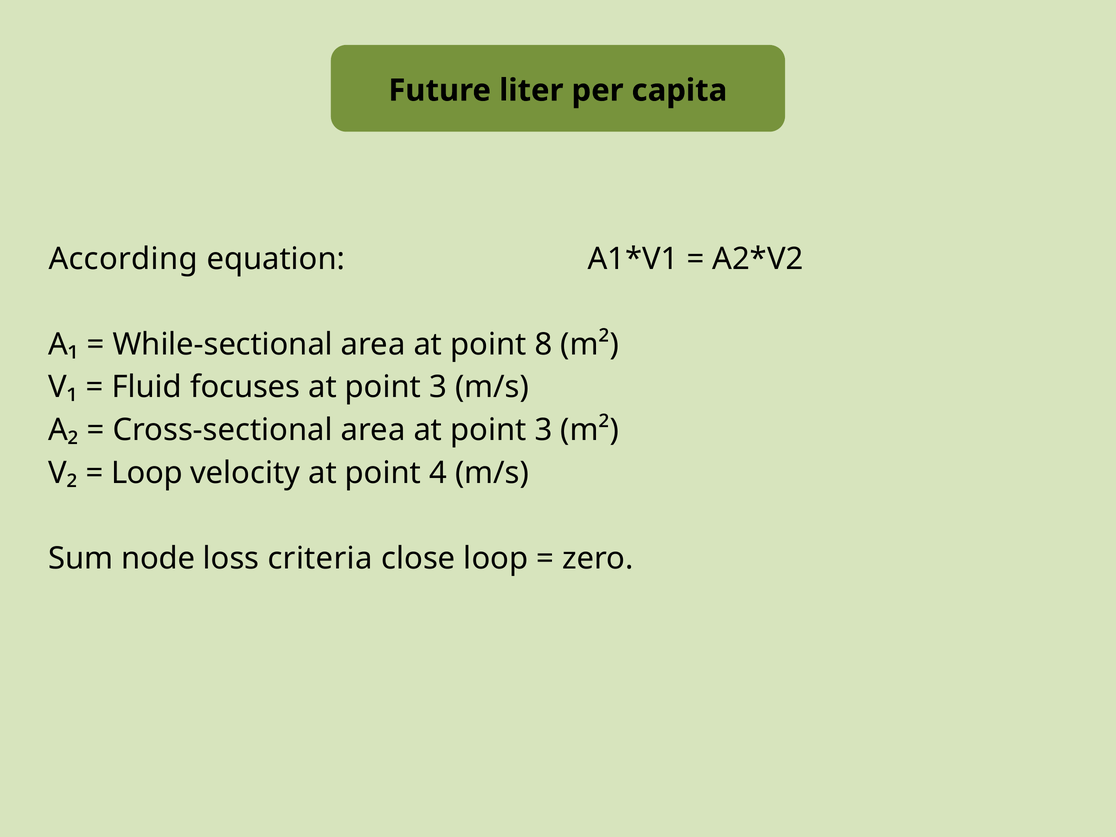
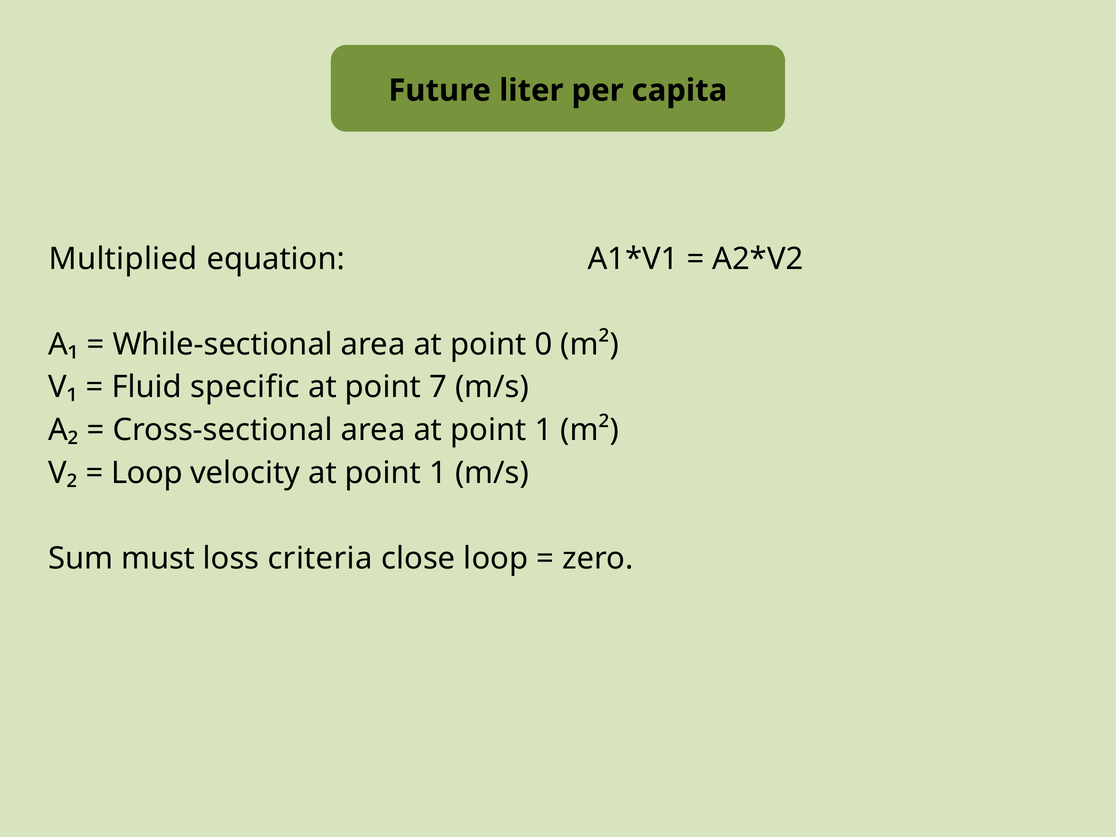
According: According -> Multiplied (123, 259)
8: 8 -> 0 (544, 344)
focuses: focuses -> specific (245, 387)
3: 3 -> 7 (438, 387)
area at point 3: 3 -> 1 (544, 430)
velocity at point 4: 4 -> 1 (438, 473)
node: node -> must (158, 558)
